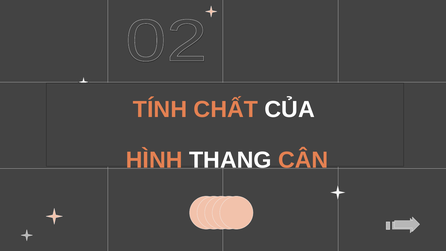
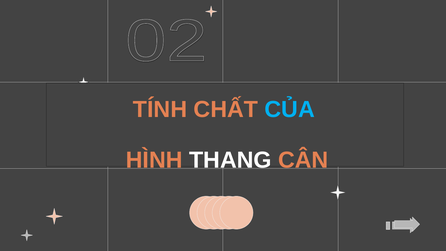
CỦA colour: white -> light blue (290, 110)
